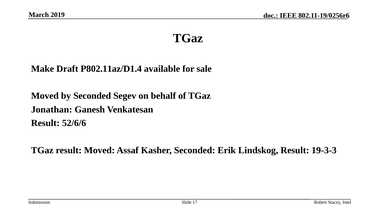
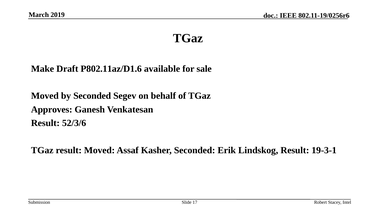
P802.11az/D1.4: P802.11az/D1.4 -> P802.11az/D1.6 (111, 69)
Jonathan: Jonathan -> Approves (52, 110)
52/6/6: 52/6/6 -> 52/3/6 (74, 123)
19-3-3: 19-3-3 -> 19-3-1 (324, 151)
